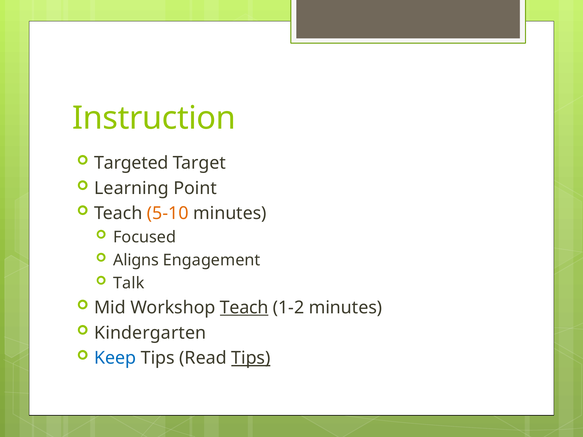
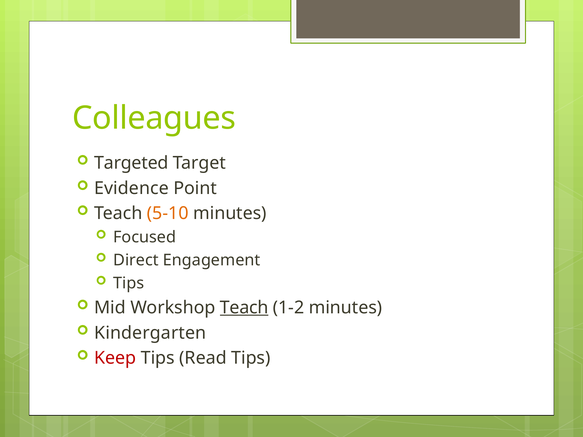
Instruction: Instruction -> Colleagues (154, 118)
Learning: Learning -> Evidence (132, 188)
Aligns: Aligns -> Direct (136, 260)
Talk: Talk -> Tips (129, 283)
Keep colour: blue -> red (115, 358)
Tips underline: present -> none (251, 358)
